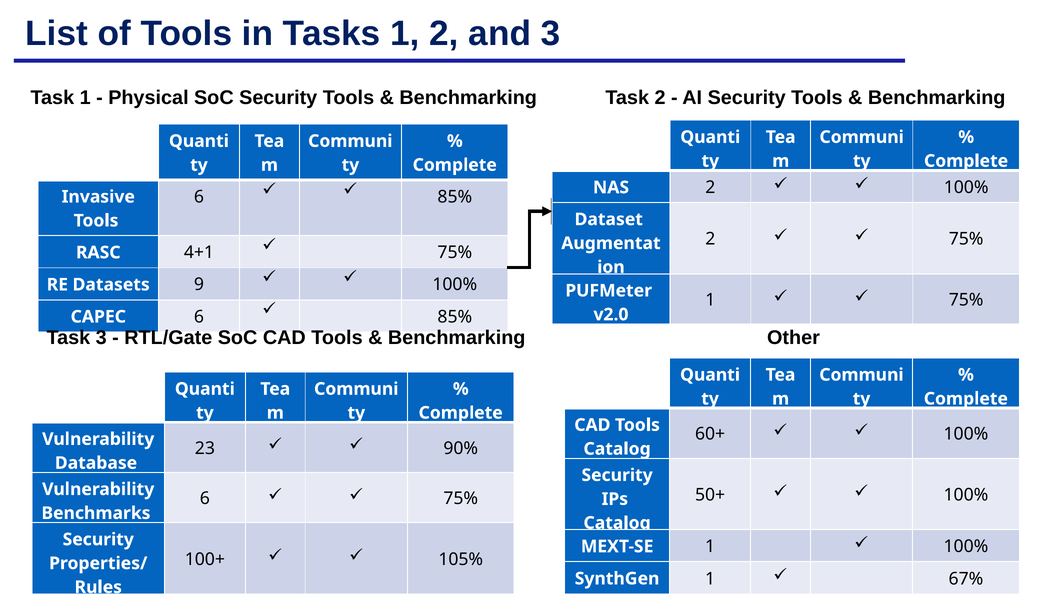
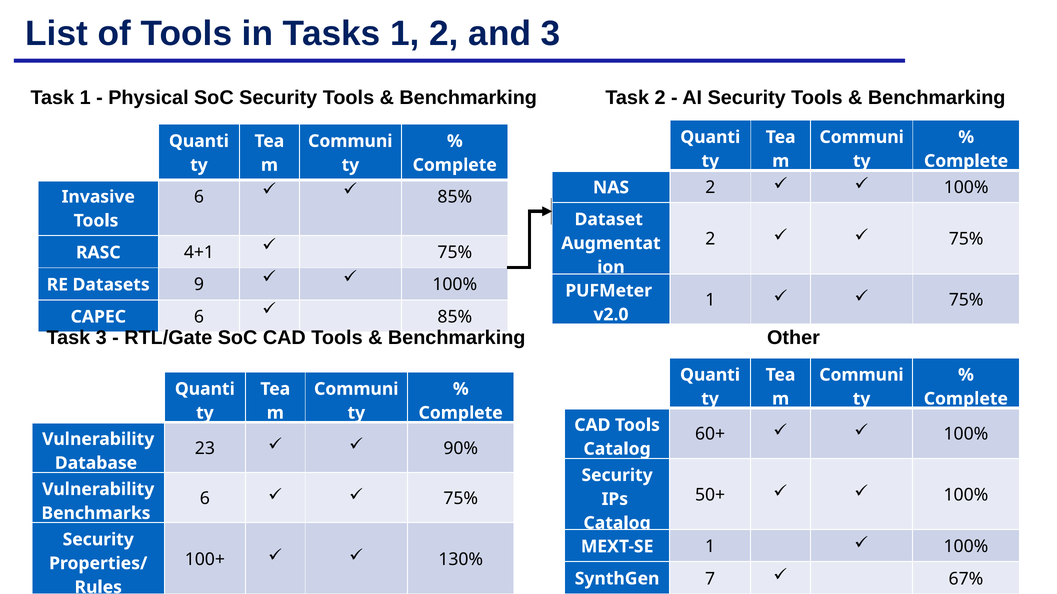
105%: 105% -> 130% (461, 560)
SynthGen 1: 1 -> 7 (710, 579)
